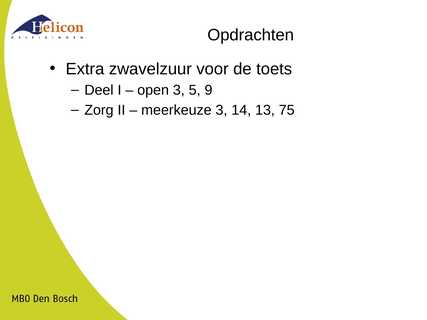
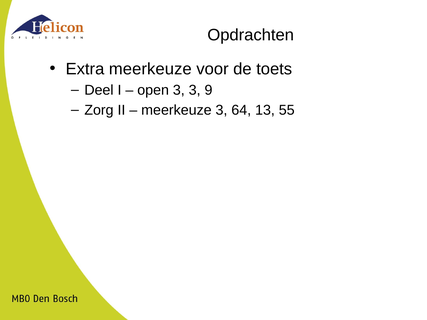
Extra zwavelzuur: zwavelzuur -> meerkeuze (150, 69)
3 5: 5 -> 3 (195, 90)
14: 14 -> 64 (241, 110)
75: 75 -> 55 (287, 110)
